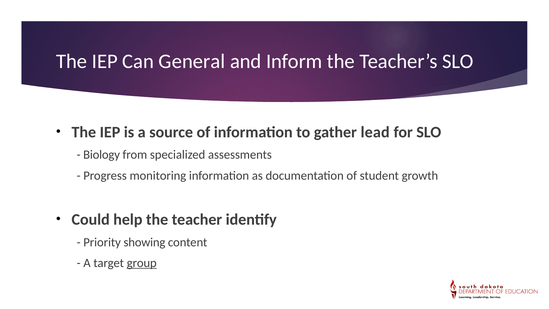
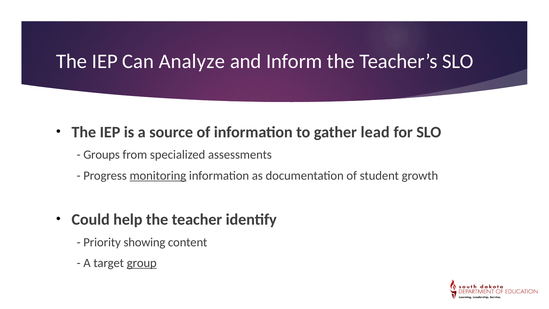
General: General -> Analyze (192, 61)
Biology: Biology -> Groups (102, 155)
monitoring underline: none -> present (158, 175)
